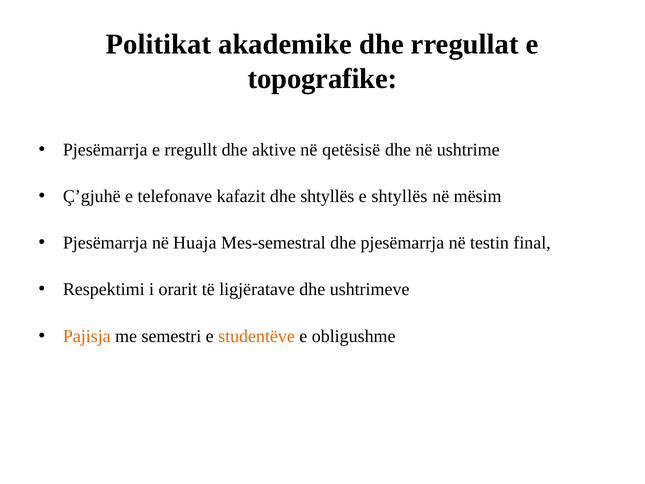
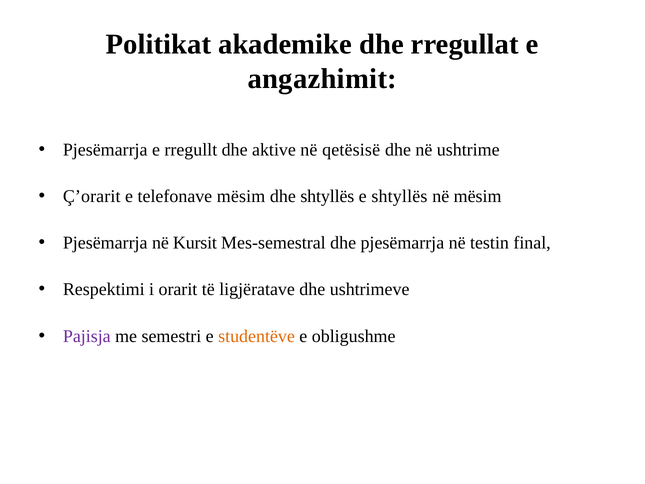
topografike: topografike -> angazhimit (322, 79)
Ç’gjuhë: Ç’gjuhë -> Ç’orarit (92, 196)
telefonave kafazit: kafazit -> mësim (241, 196)
Huaja: Huaja -> Kursit (195, 243)
Pajisja colour: orange -> purple (87, 336)
